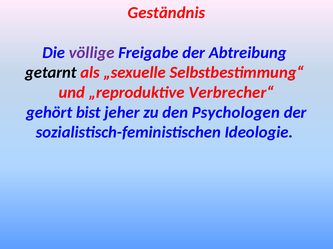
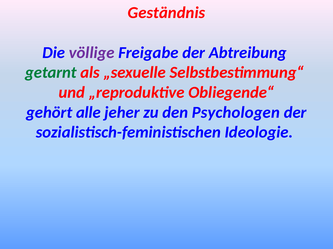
getarnt colour: black -> green (51, 73)
Verbrecher“: Verbrecher“ -> Obliegende“ (231, 93)
bist: bist -> alle (88, 113)
